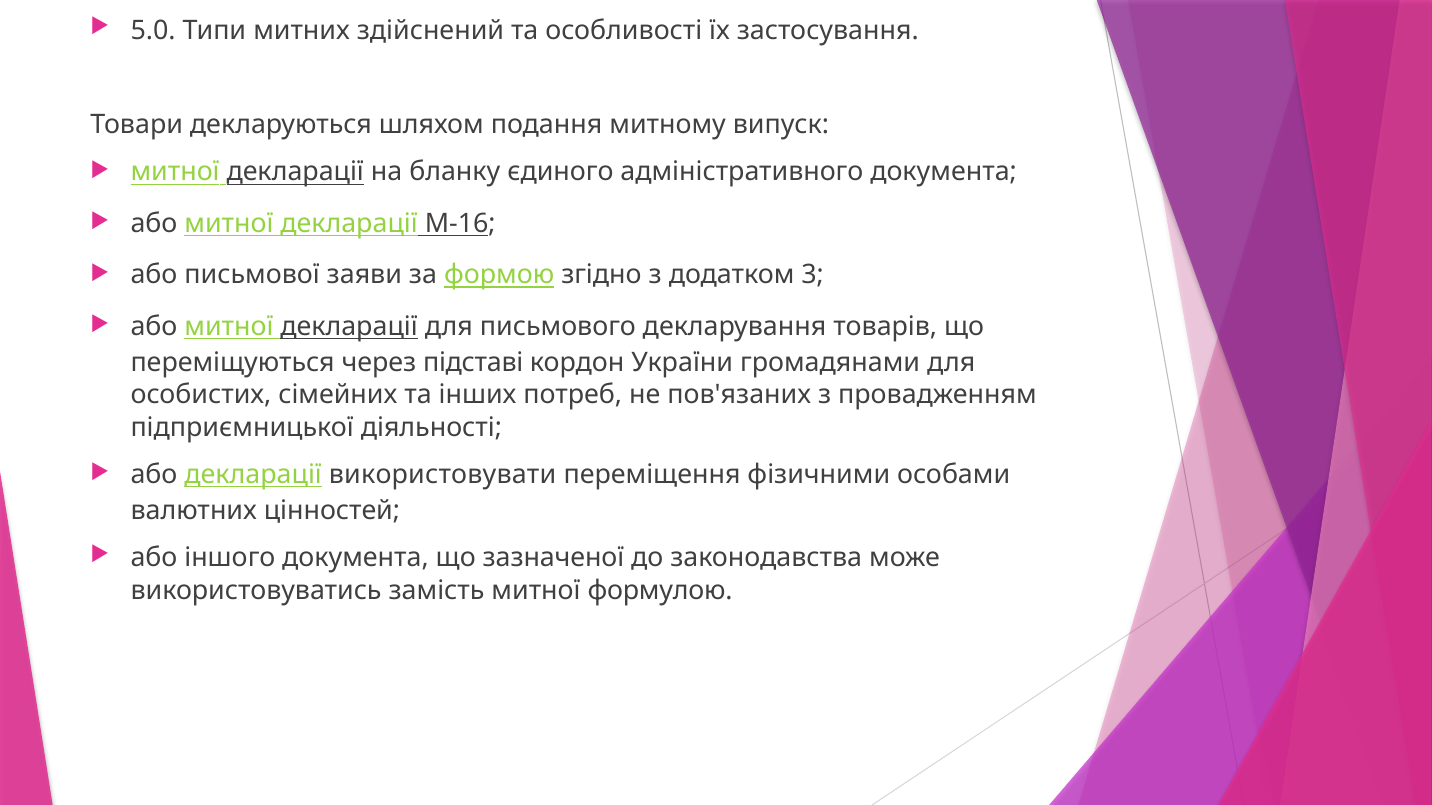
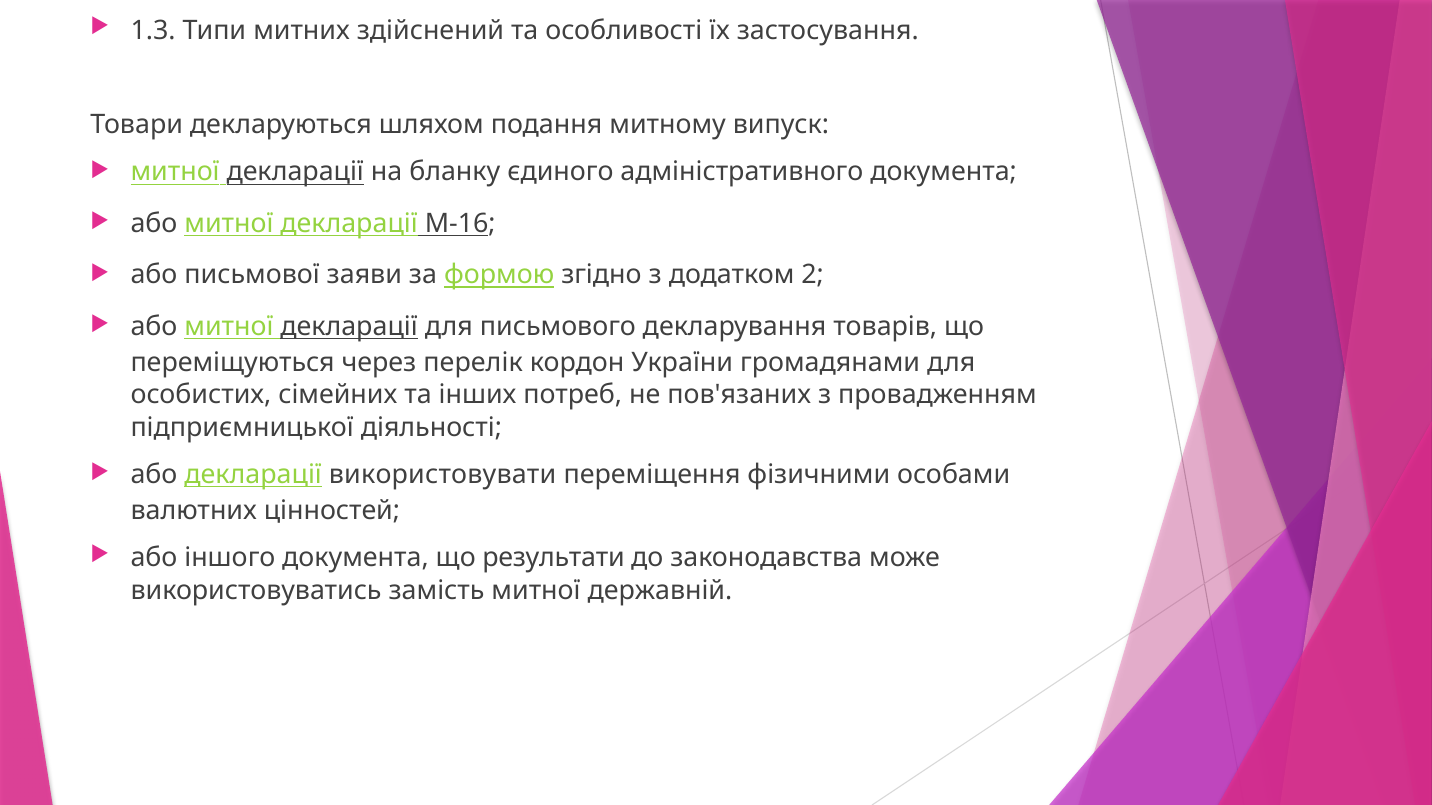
5.0: 5.0 -> 1.3 (153, 31)
3: 3 -> 2 (813, 275)
підставі: підставі -> перелік (473, 363)
зазначеної: зазначеної -> результати (554, 558)
формулою: формулою -> державній (660, 591)
